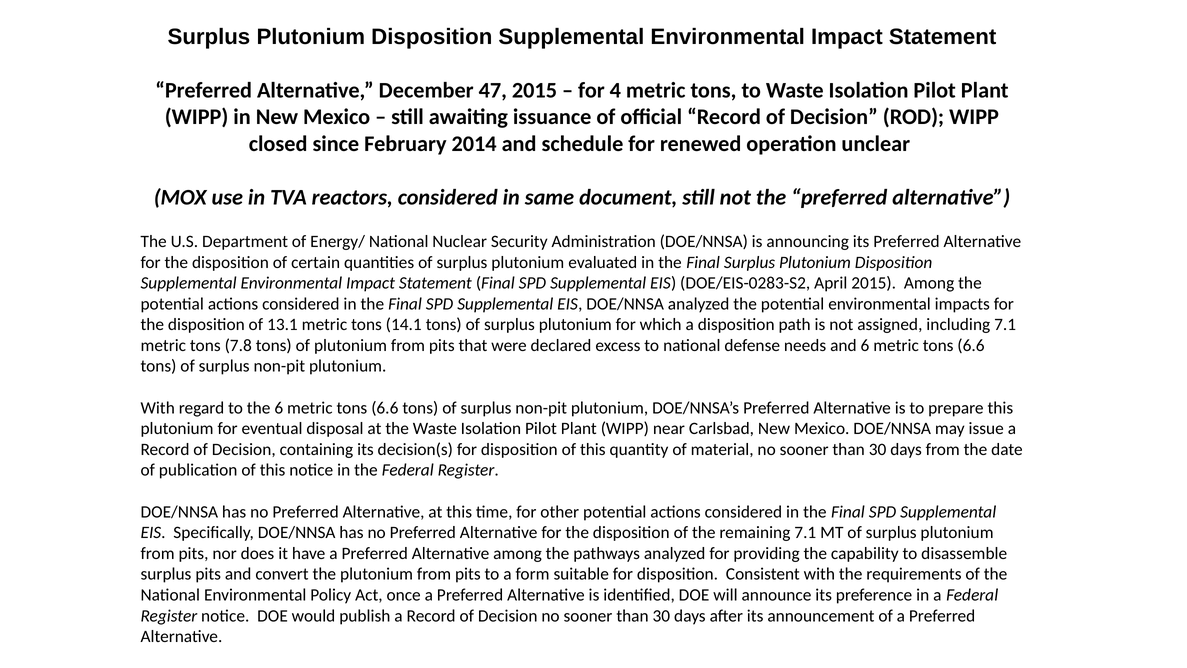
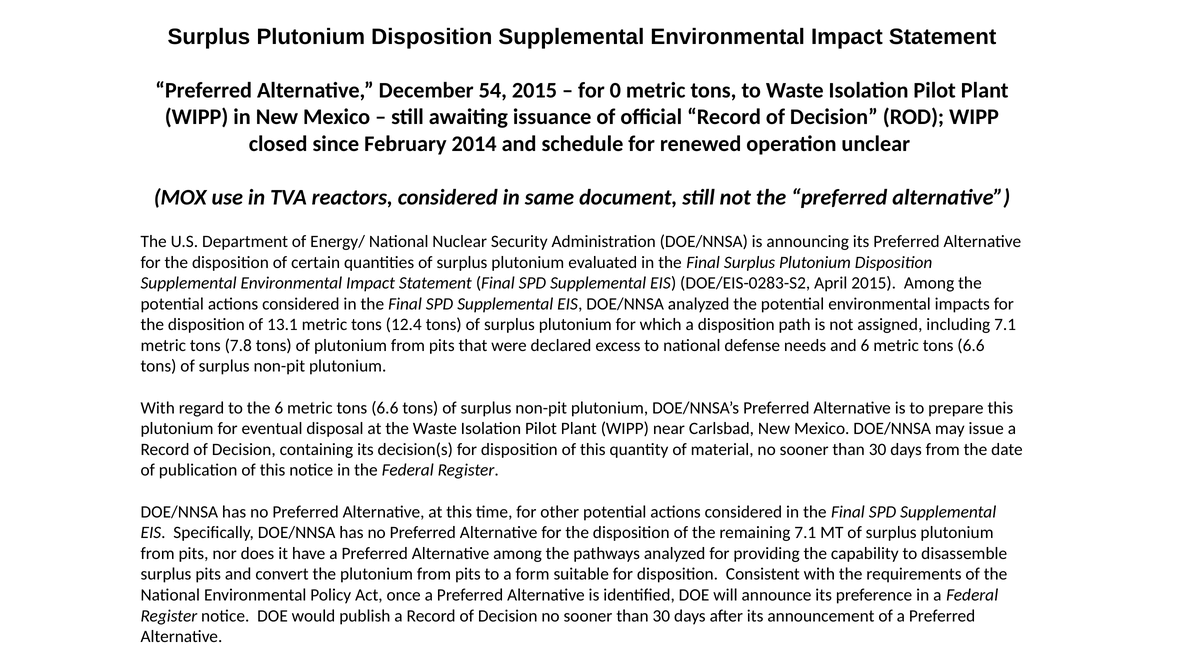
47: 47 -> 54 (493, 90)
4: 4 -> 0 (615, 90)
14.1: 14.1 -> 12.4 (404, 325)
